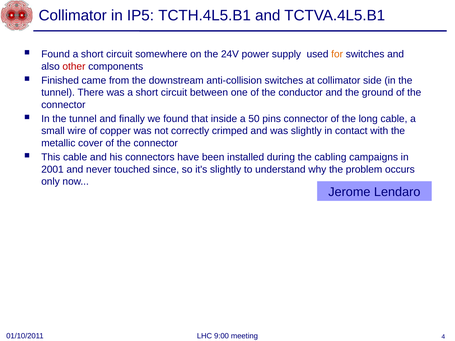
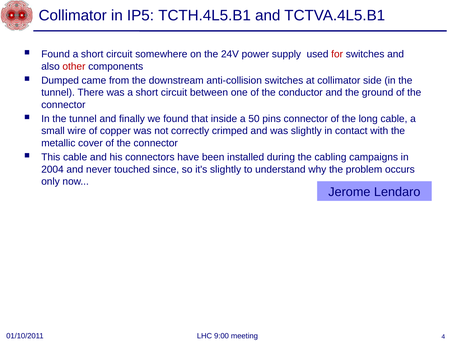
for colour: orange -> red (337, 54)
Finished: Finished -> Dumped (60, 81)
2001: 2001 -> 2004 (52, 169)
